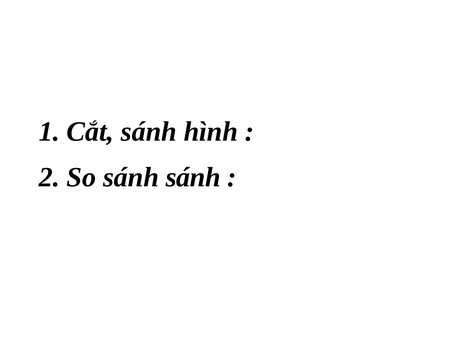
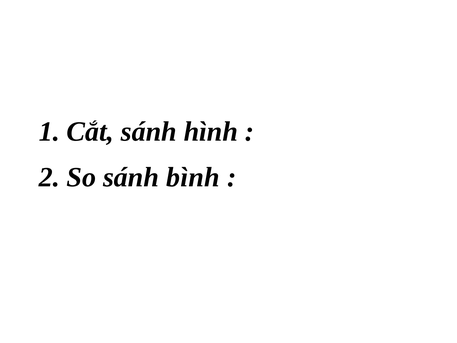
sánh sánh: sánh -> bình (193, 177)
